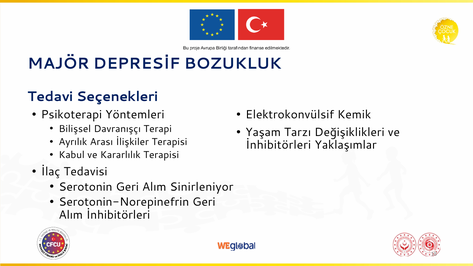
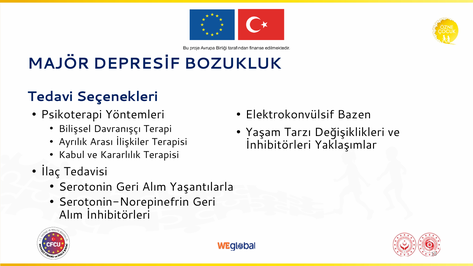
Kemik: Kemik -> Bazen (354, 115)
Sinirleniyor: Sinirleniyor -> Yaşantılarla (202, 187)
